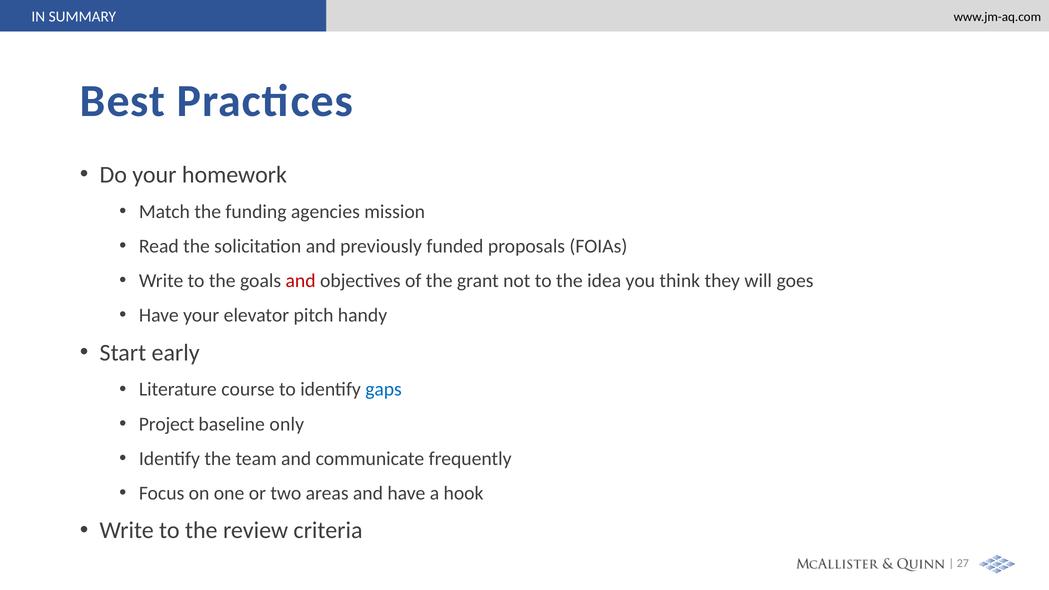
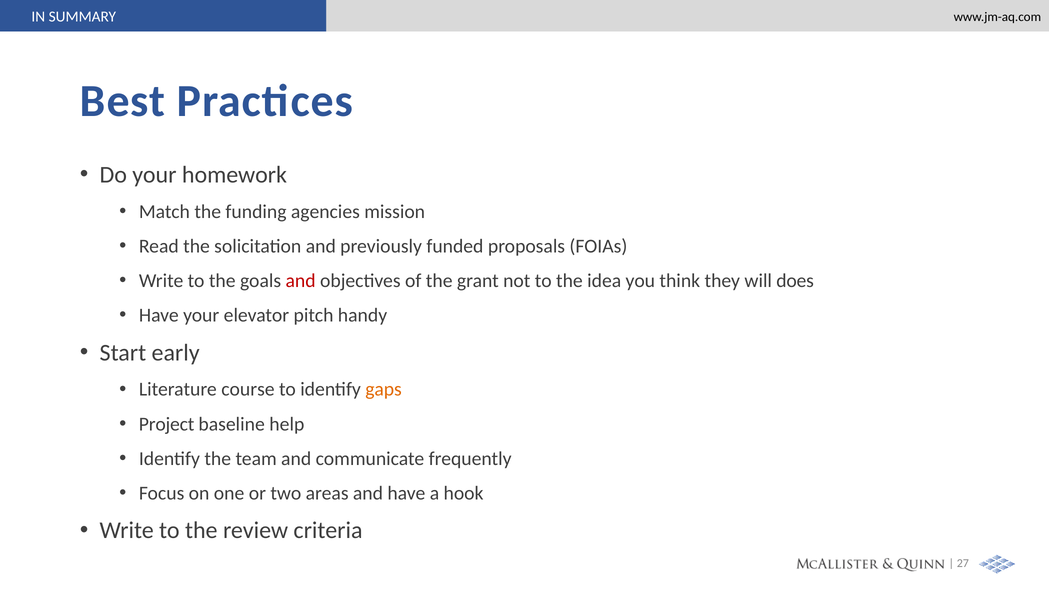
goes: goes -> does (795, 281)
gaps colour: blue -> orange (384, 390)
only: only -> help (287, 424)
